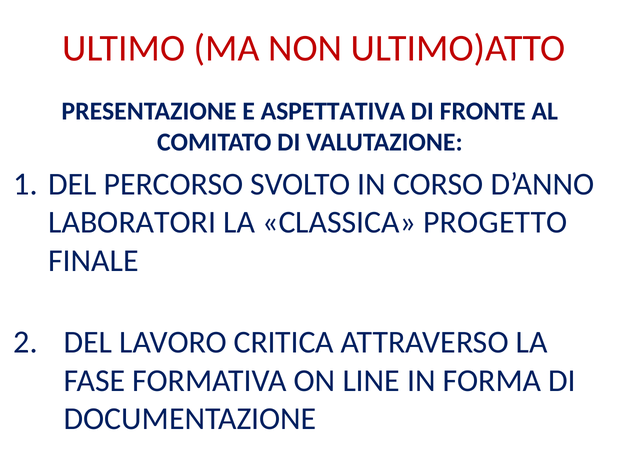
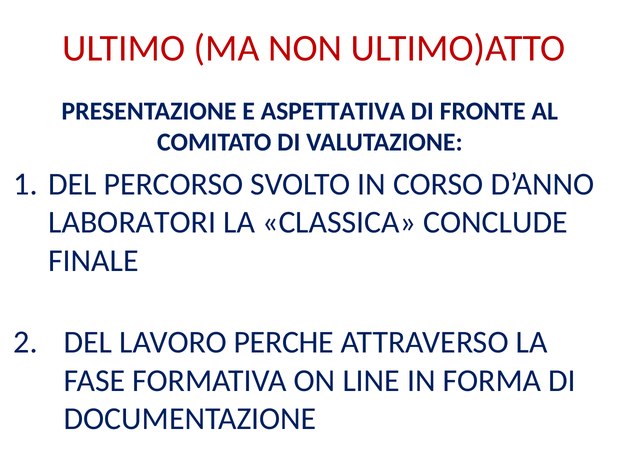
PROGETTO: PROGETTO -> CONCLUDE (496, 222)
CRITICA: CRITICA -> PERCHE (284, 342)
